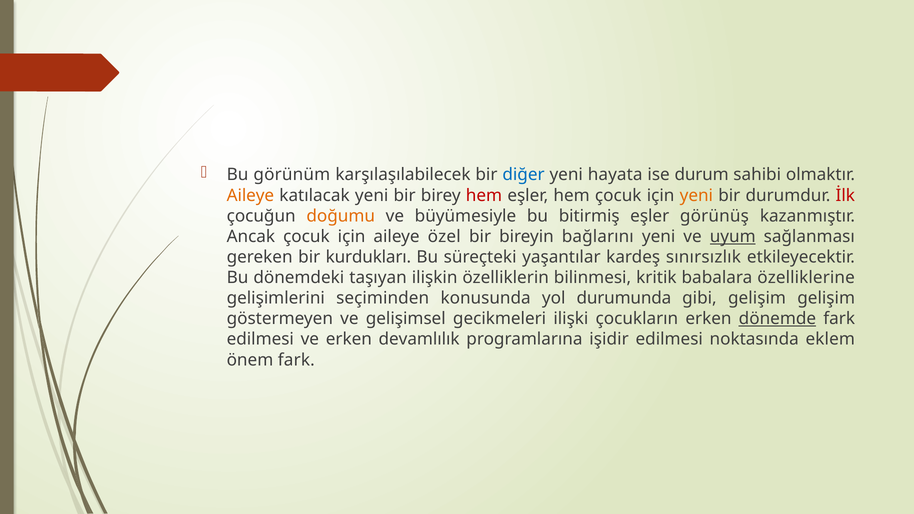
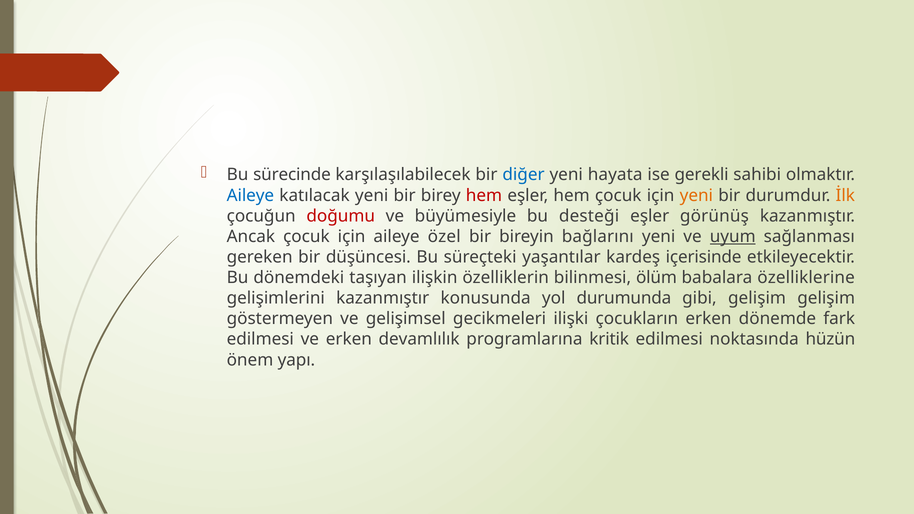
görünüm: görünüm -> sürecinde (292, 175)
durum: durum -> gerekli (702, 175)
Aileye colour: orange -> blue (250, 195)
İlk colour: red -> orange (845, 195)
doğumu colour: orange -> red (341, 216)
bitirmiş: bitirmiş -> desteği (589, 216)
kurdukları: kurdukları -> düşüncesi (368, 257)
sınırsızlık: sınırsızlık -> içerisinde (704, 257)
kritik: kritik -> ölüm (656, 278)
gelişimlerini seçiminden: seçiminden -> kazanmıştır (383, 298)
dönemde underline: present -> none (777, 319)
işidir: işidir -> kritik (609, 339)
eklem: eklem -> hüzün (830, 339)
önem fark: fark -> yapı (296, 360)
